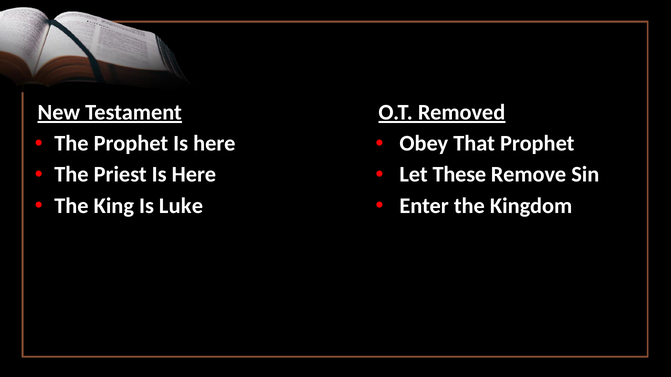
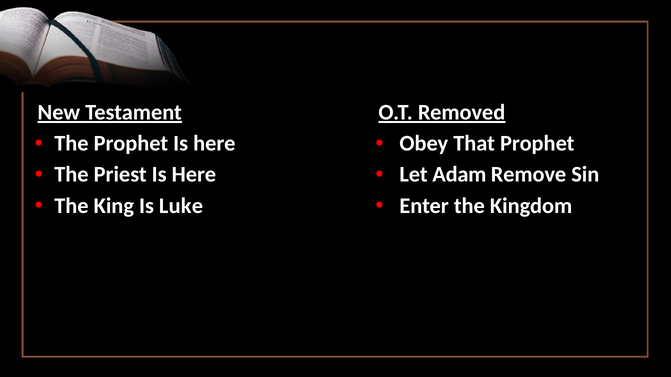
These: These -> Adam (459, 175)
